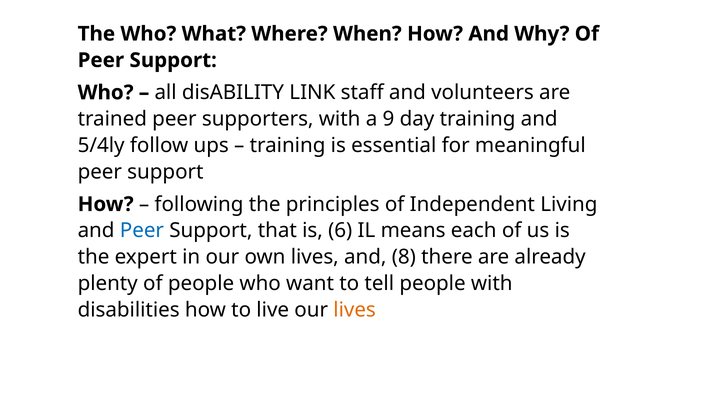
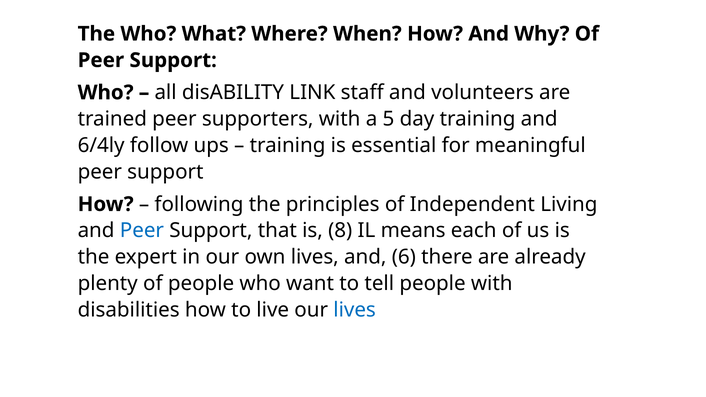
9: 9 -> 5 (389, 119)
5/4ly: 5/4ly -> 6/4ly (101, 146)
6: 6 -> 8 (340, 231)
8: 8 -> 6 (404, 257)
lives colour: orange -> blue (355, 310)
